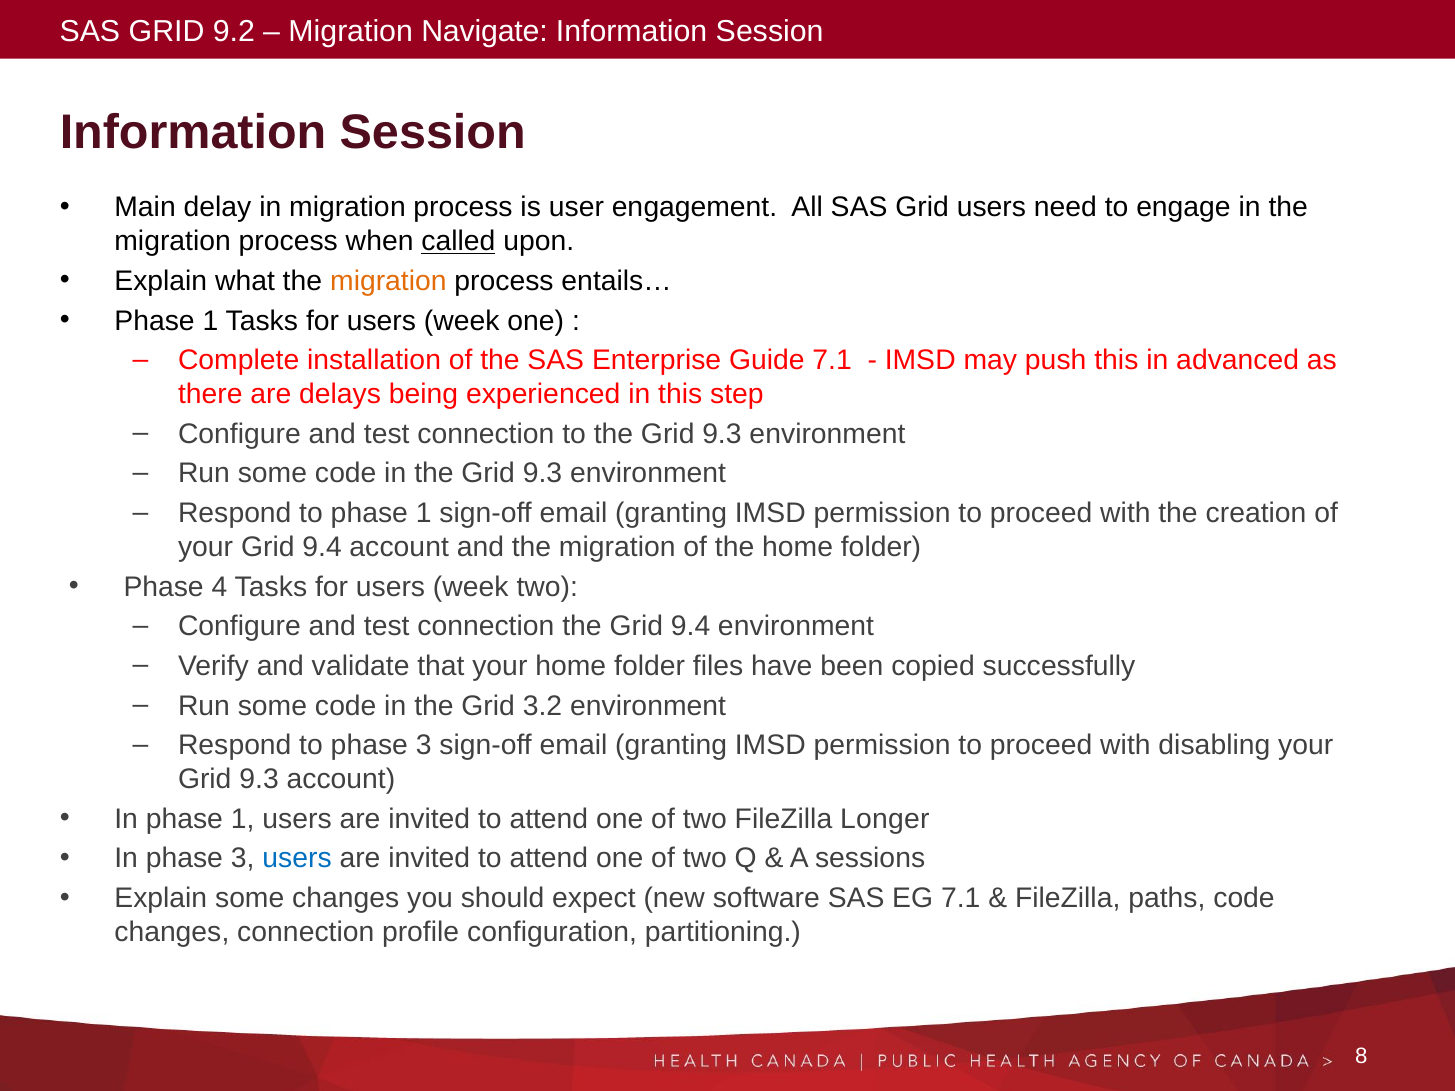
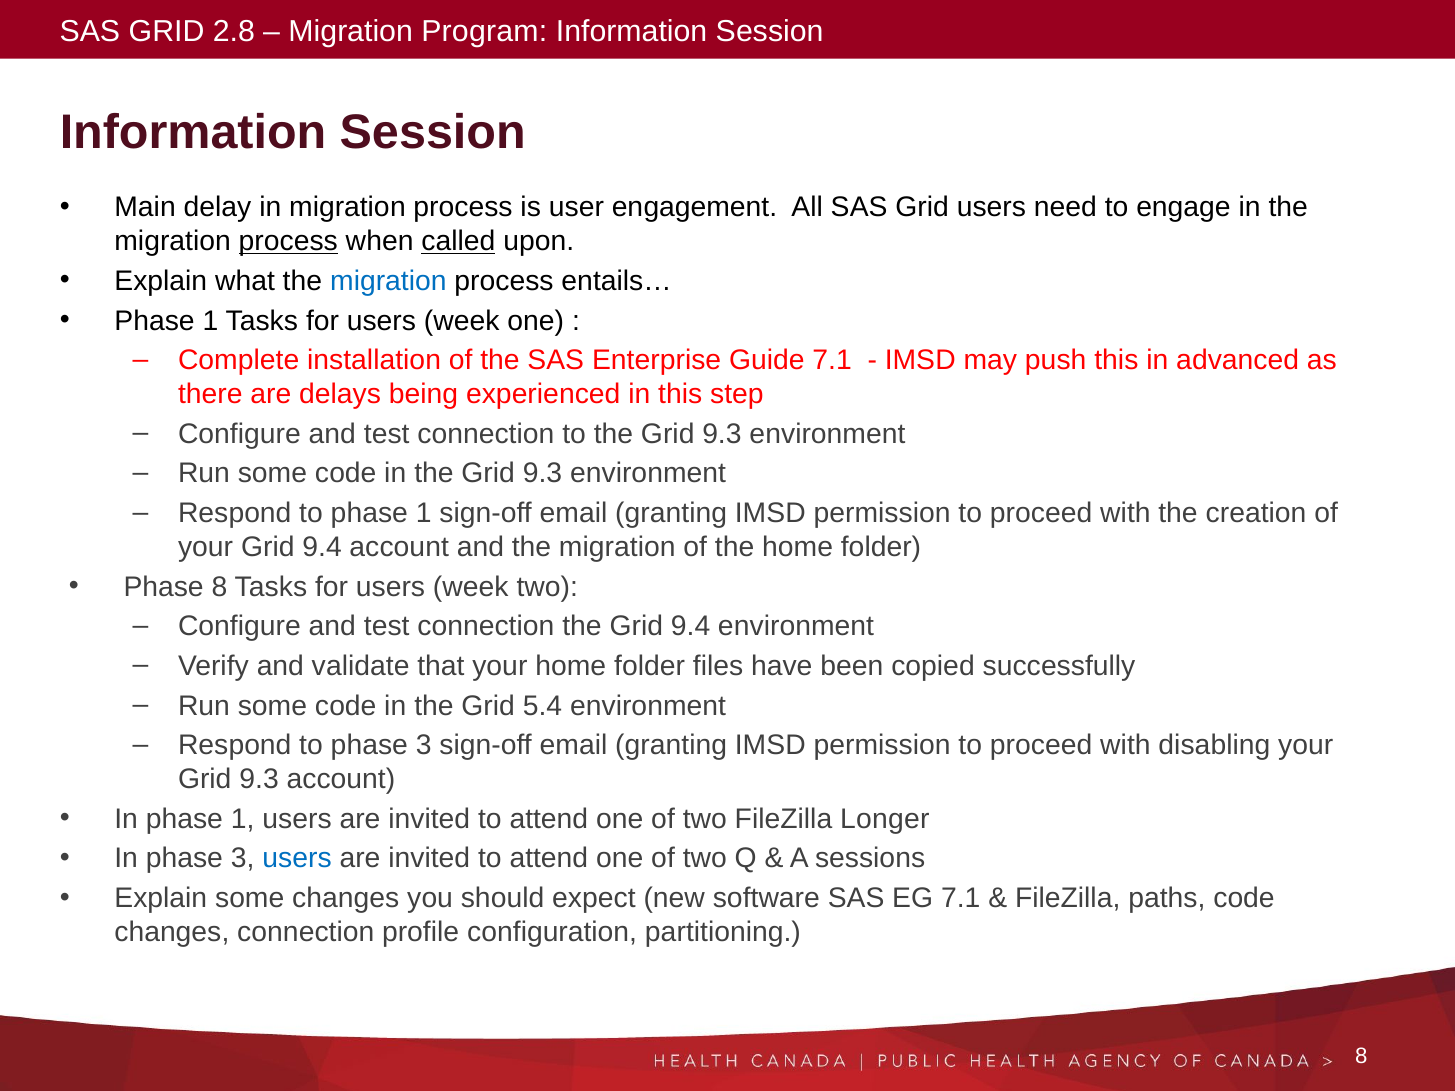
9.2: 9.2 -> 2.8 (234, 32)
Navigate: Navigate -> Program (484, 32)
process underline: none -> present (288, 242)
migration colour: orange -> blue (388, 281)
Phase 4: 4 -> 8 (220, 587)
3.2: 3.2 -> 5.4 (543, 706)
